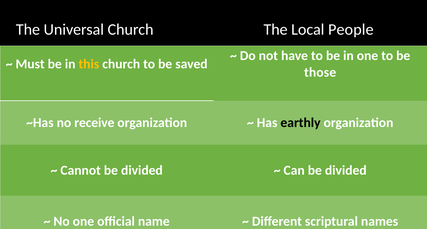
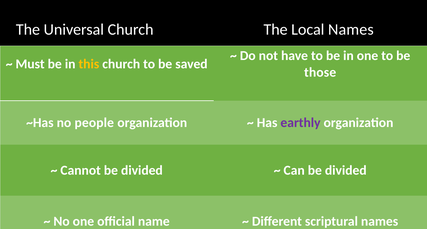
Local People: People -> Names (351, 30)
receive: receive -> people (94, 123)
earthly colour: black -> purple (301, 123)
